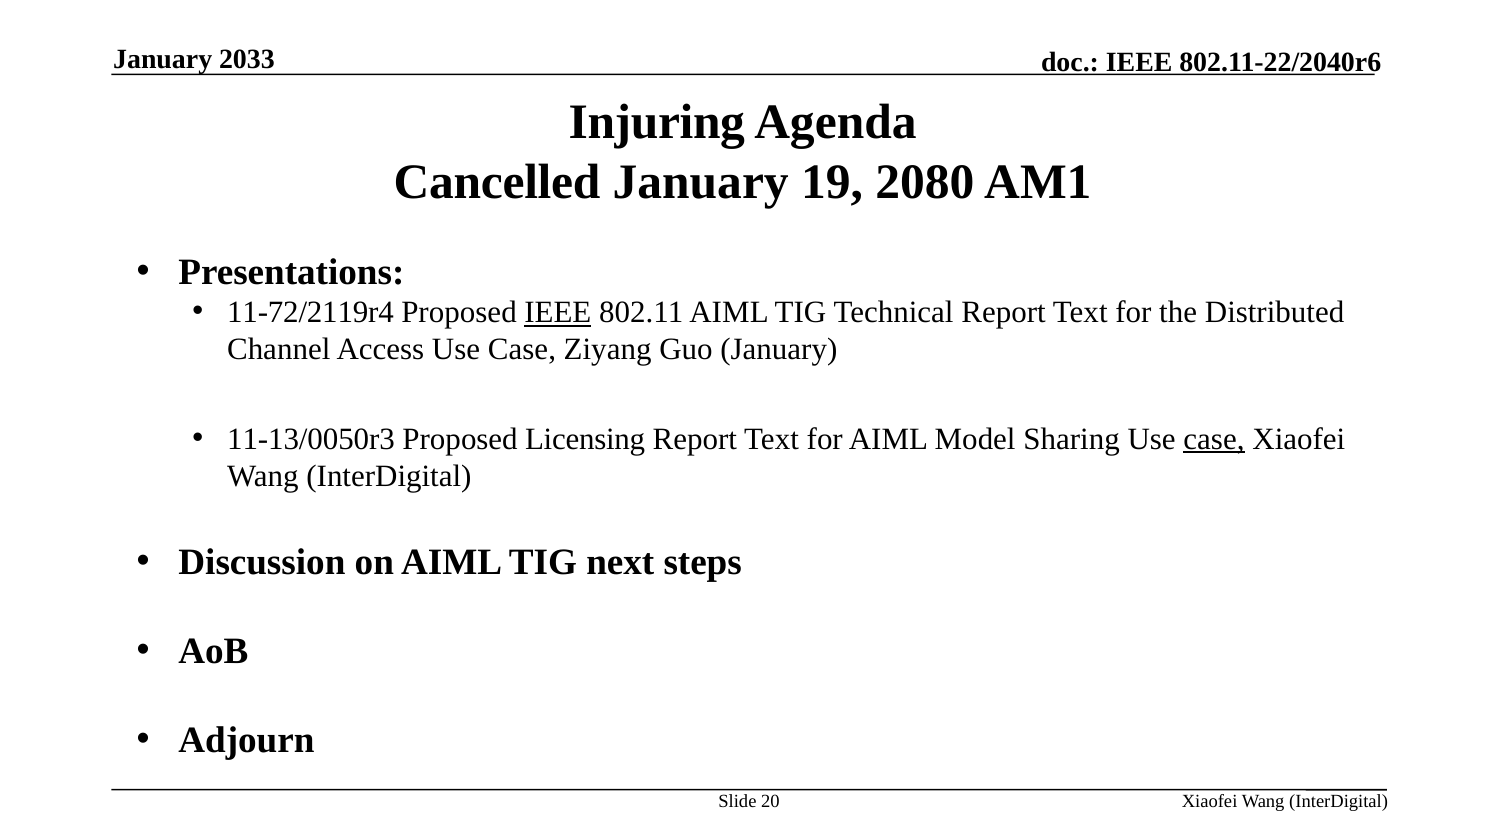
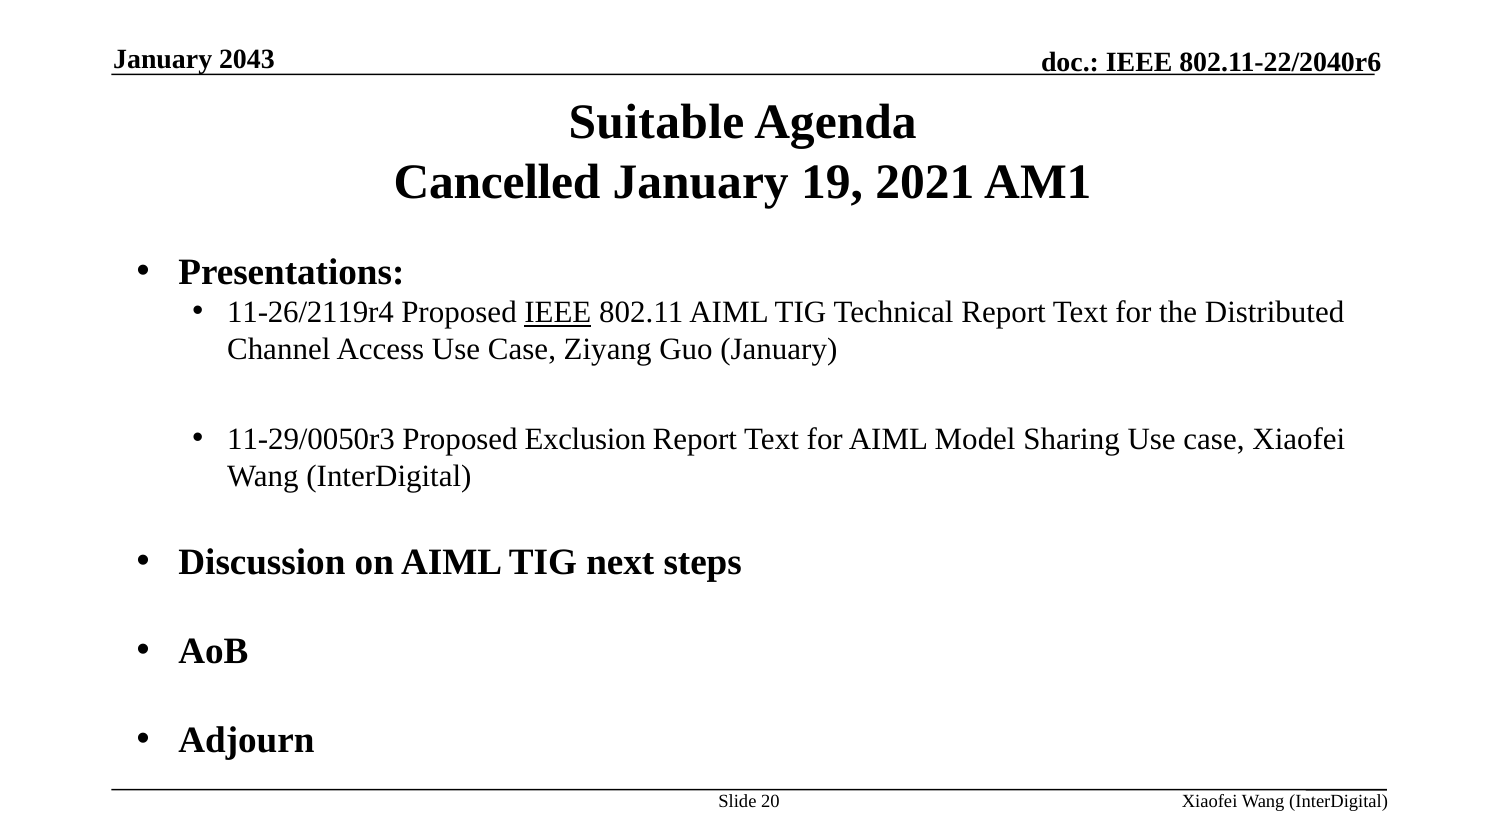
2033: 2033 -> 2043 (247, 59)
Injuring: Injuring -> Suitable (656, 122)
2080: 2080 -> 2021 (925, 182)
11-72/2119r4: 11-72/2119r4 -> 11-26/2119r4 (310, 312)
11-13/0050r3: 11-13/0050r3 -> 11-29/0050r3 (311, 439)
Licensing: Licensing -> Exclusion (585, 439)
case underline: present -> none (1214, 439)
